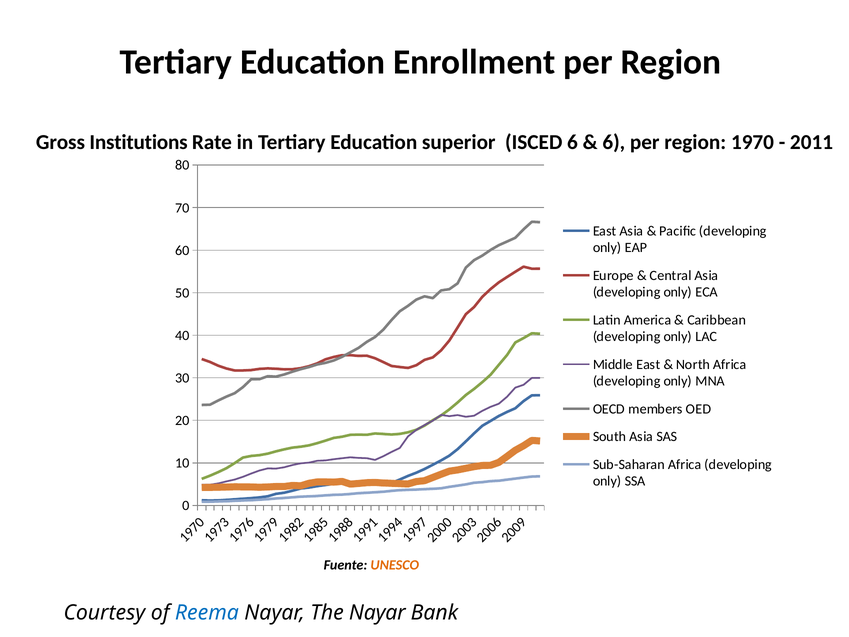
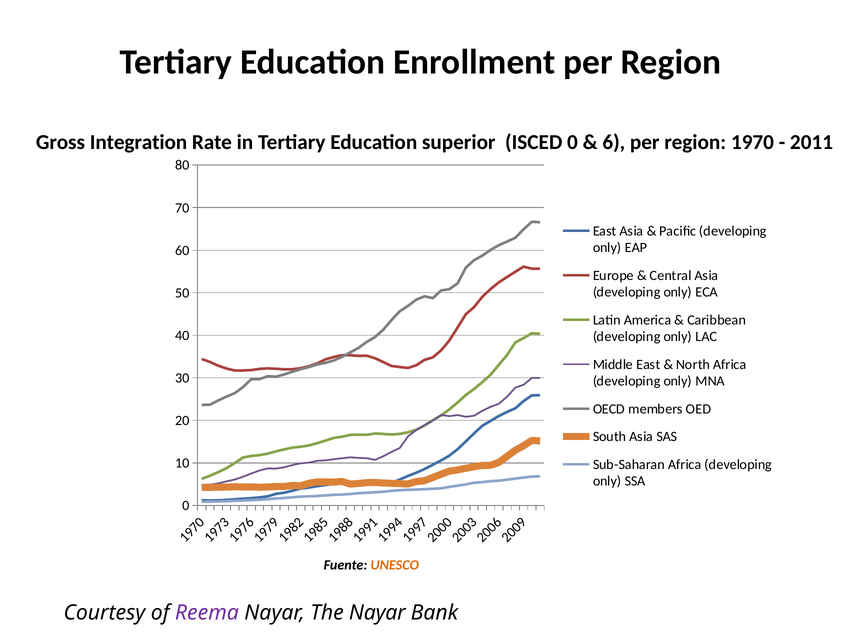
Institutions: Institutions -> Integration (139, 142)
ISCED 6: 6 -> 0 (572, 142)
Reema colour: blue -> purple (207, 612)
